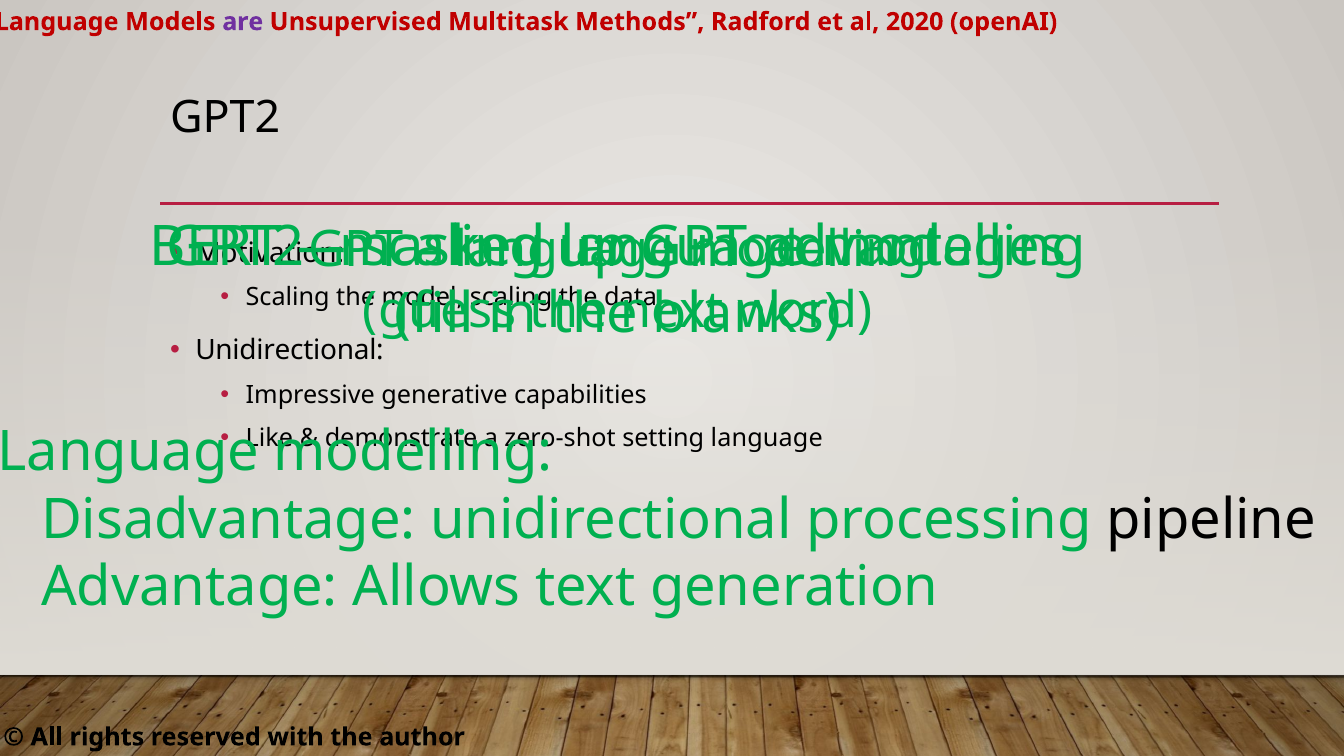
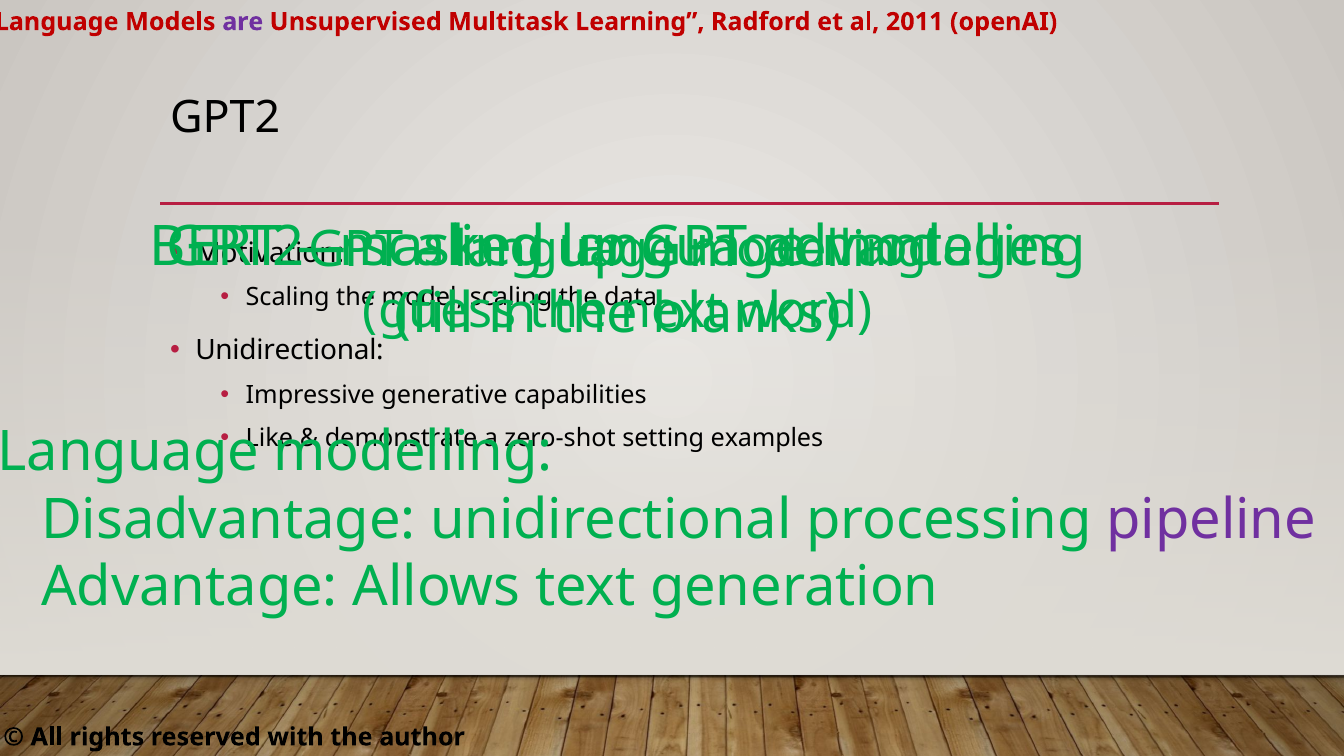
Methods: Methods -> Learning (640, 22)
2020: 2020 -> 2011 (915, 22)
setting language: language -> examples (767, 438)
pipeline colour: black -> purple (1211, 520)
